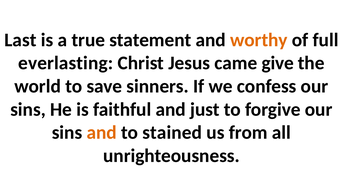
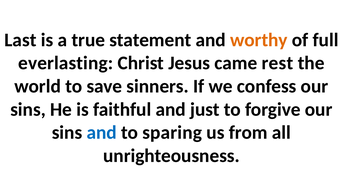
give: give -> rest (277, 63)
and colour: orange -> blue (102, 133)
stained: stained -> sparing (172, 133)
